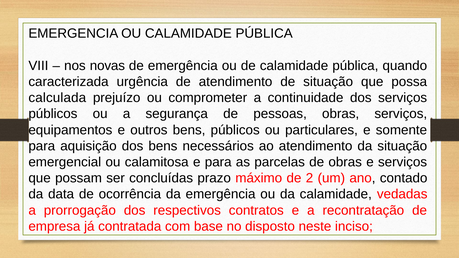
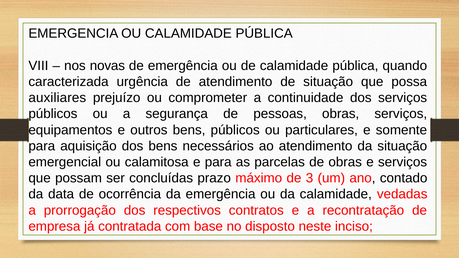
calculada: calculada -> auxiliares (57, 98)
2: 2 -> 3 (310, 178)
